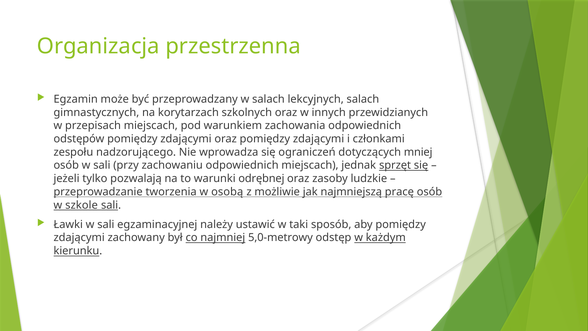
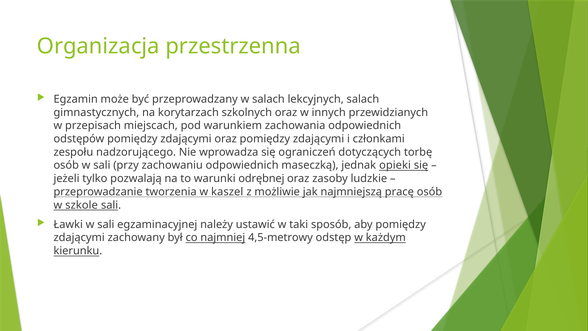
mniej: mniej -> torbę (418, 152)
odpowiednich miejscach: miejscach -> maseczką (310, 165)
sprzęt: sprzęt -> opieki (395, 165)
osobą: osobą -> kaszel (227, 192)
5,0-metrowy: 5,0-metrowy -> 4,5-metrowy (280, 238)
